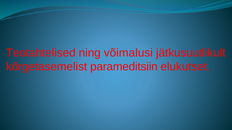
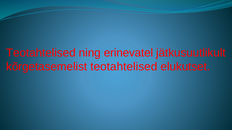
võimalusi: võimalusi -> erinevatel (128, 53)
kõrgetasemelist parameditsiin: parameditsiin -> teotahtelised (124, 67)
